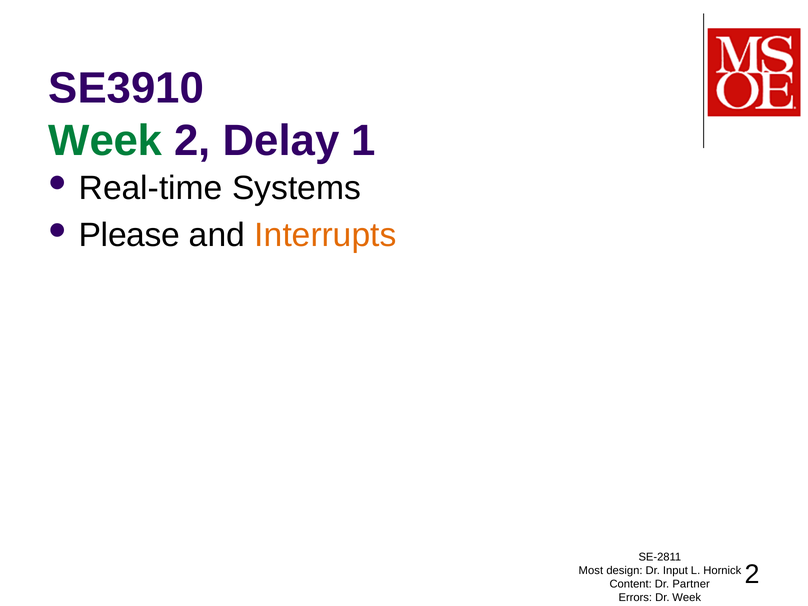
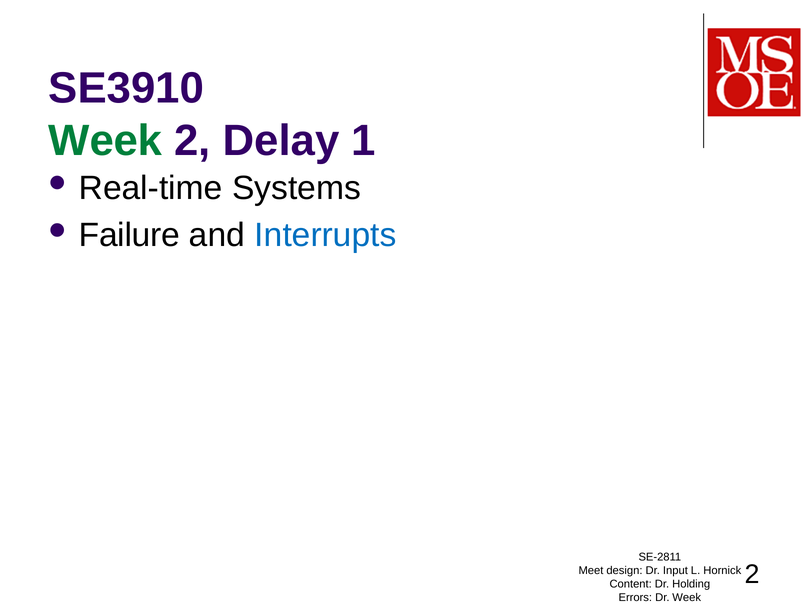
Please: Please -> Failure (129, 235)
Interrupts colour: orange -> blue (326, 235)
Most: Most -> Meet (591, 570)
Partner: Partner -> Holding (691, 584)
